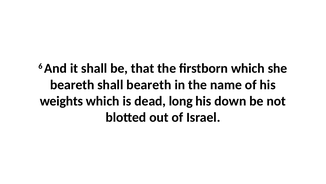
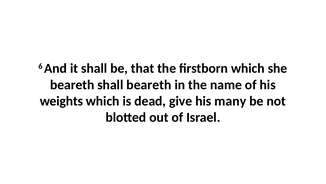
long: long -> give (181, 101)
down: down -> many (230, 101)
